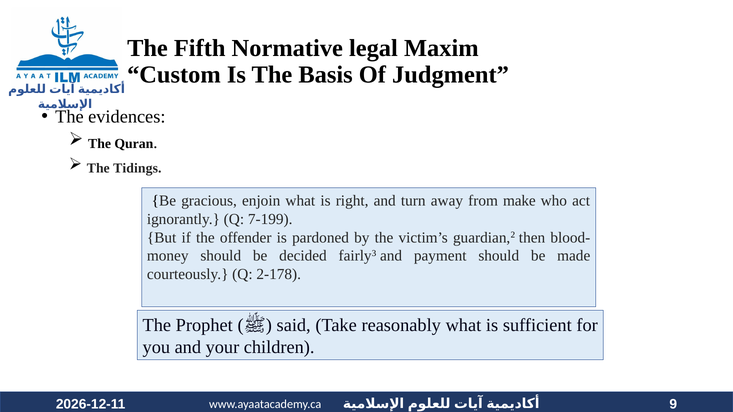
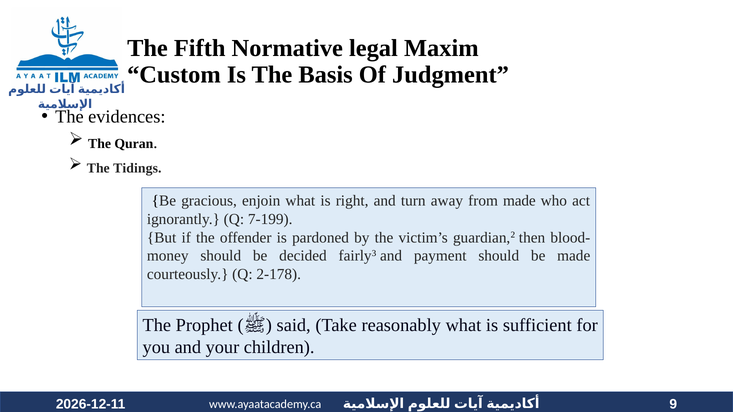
from make: make -> made (519, 201)
